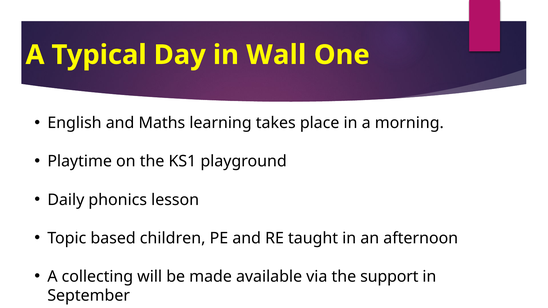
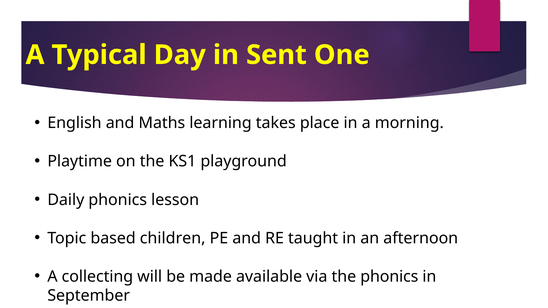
Wall: Wall -> Sent (276, 55)
the support: support -> phonics (389, 277)
